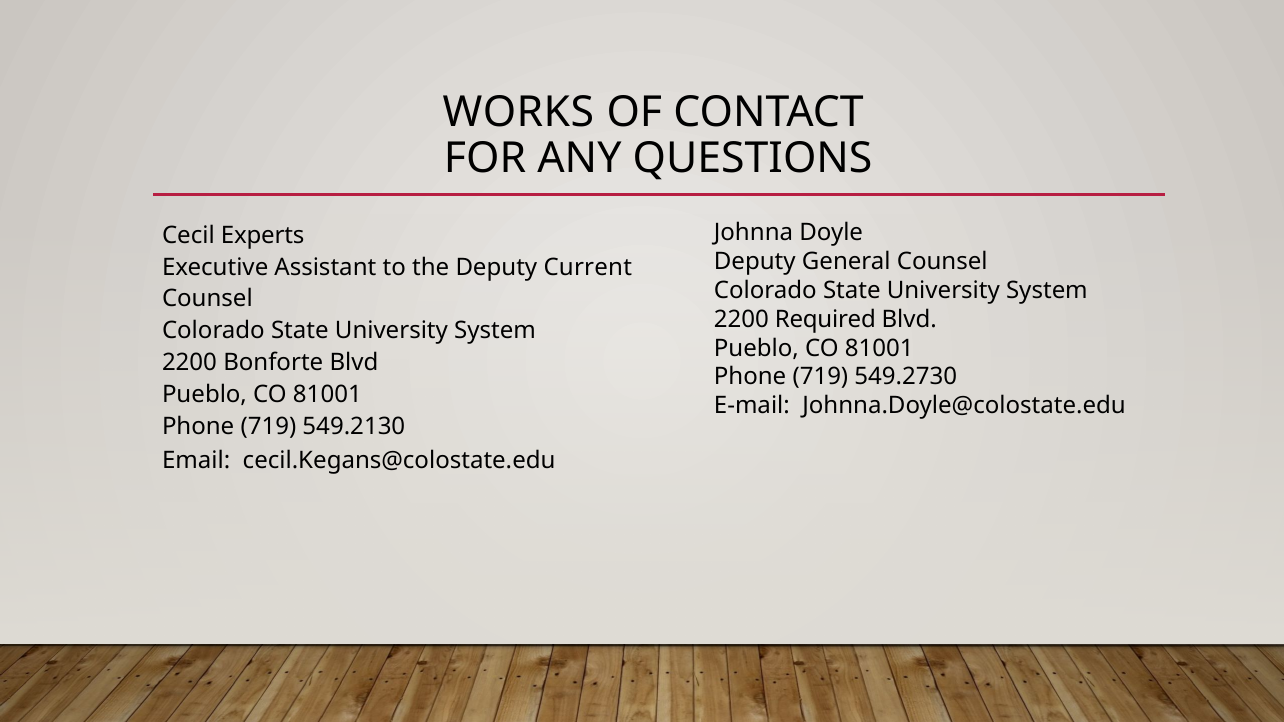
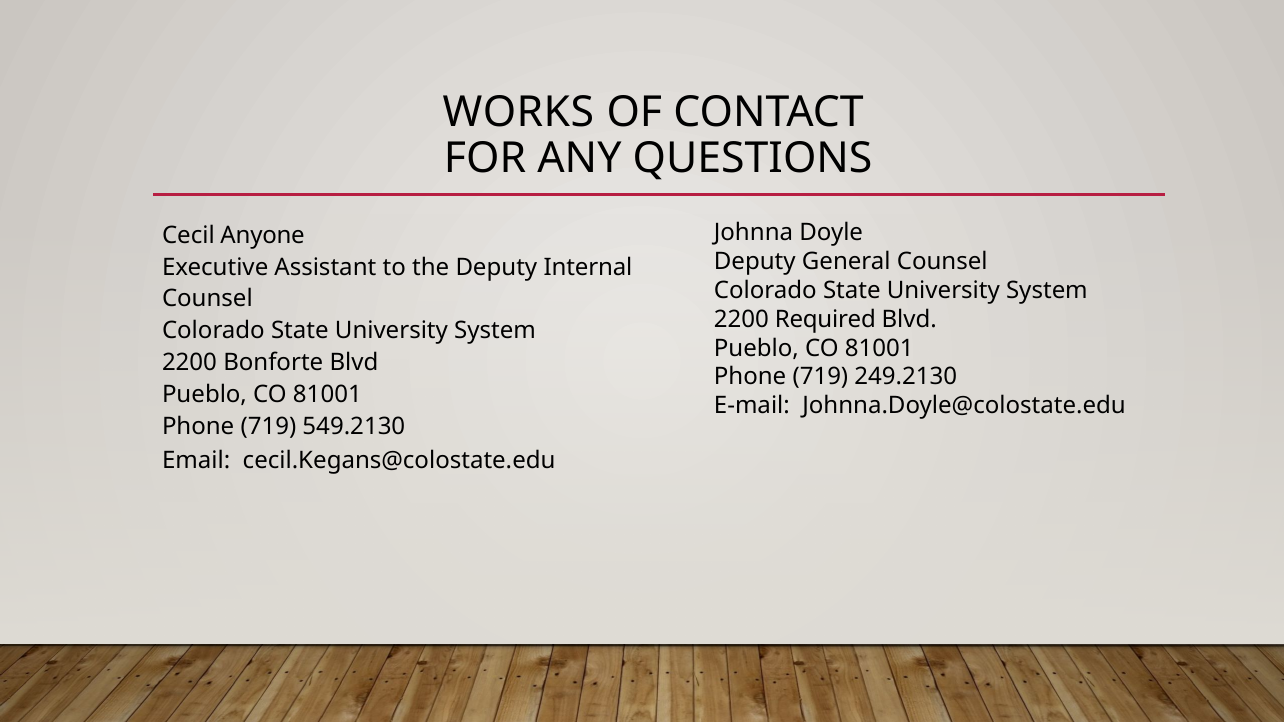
Experts: Experts -> Anyone (263, 236)
Current: Current -> Internal (588, 267)
549.2730: 549.2730 -> 249.2130 (906, 377)
